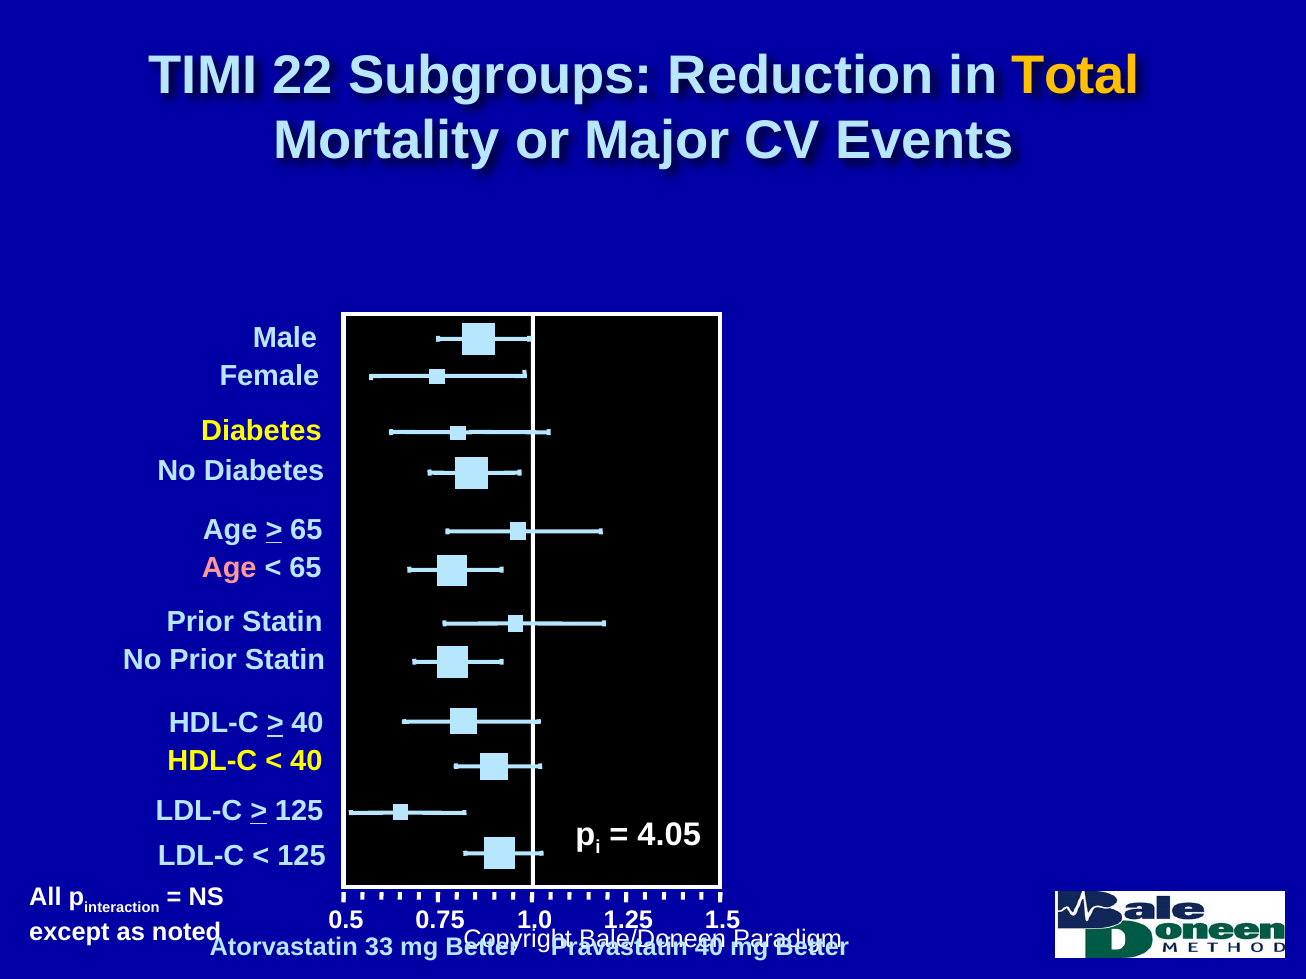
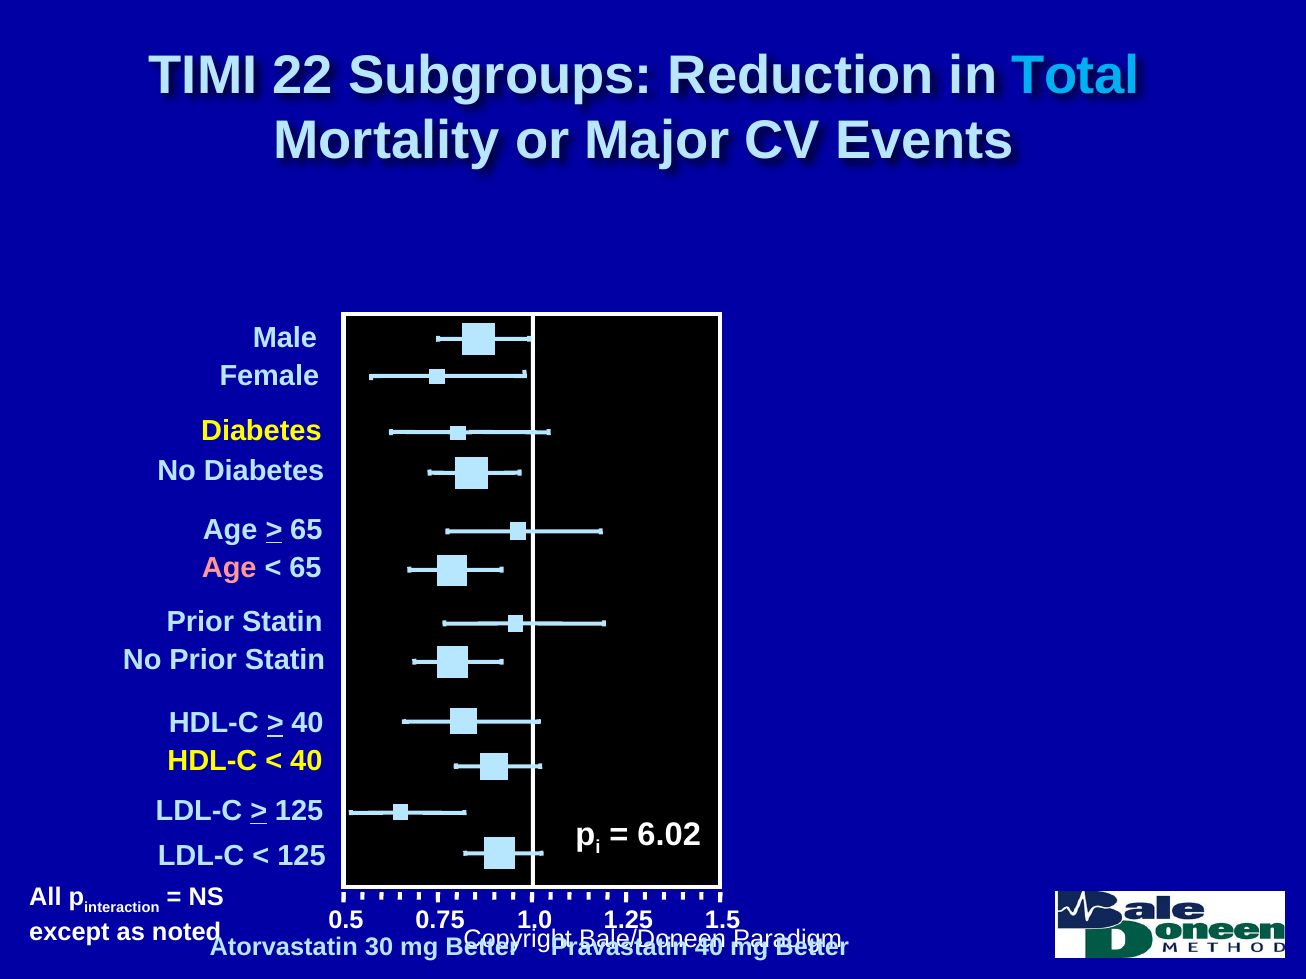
Total colour: yellow -> light blue (1076, 75)
4.05: 4.05 -> 6.02 (669, 835)
33: 33 -> 30 (379, 948)
